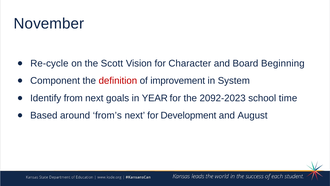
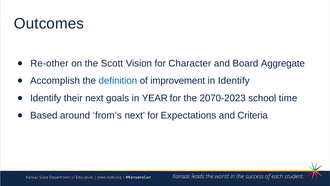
November: November -> Outcomes (49, 24)
Re-cycle: Re-cycle -> Re-other (49, 63)
Beginning: Beginning -> Aggregate (283, 63)
Component: Component -> Accomplish (55, 81)
definition colour: red -> blue (118, 81)
in System: System -> Identify (234, 81)
from: from -> their (73, 98)
2092-2023: 2092-2023 -> 2070-2023 (223, 98)
Development: Development -> Expectations (188, 115)
August: August -> Criteria (253, 115)
